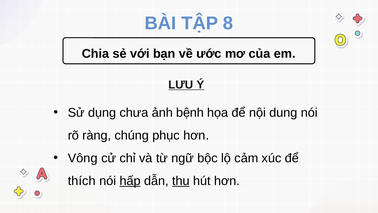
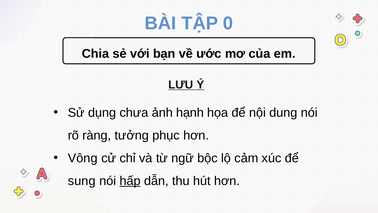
8: 8 -> 0 (228, 23)
bệnh: bệnh -> hạnh (190, 113)
chúng: chúng -> tưởng (132, 135)
thích: thích -> sung (82, 181)
thu underline: present -> none (181, 181)
